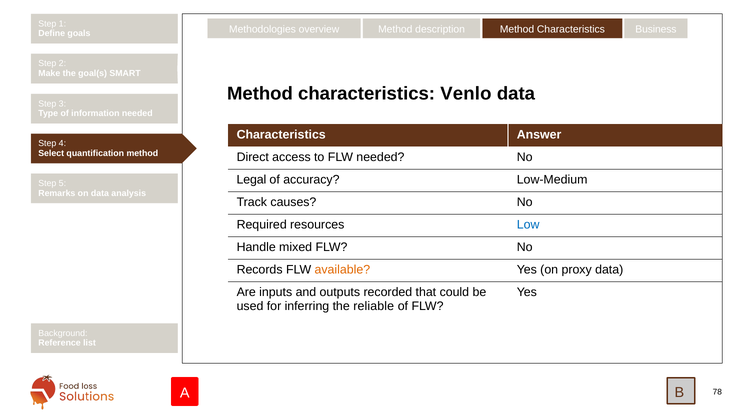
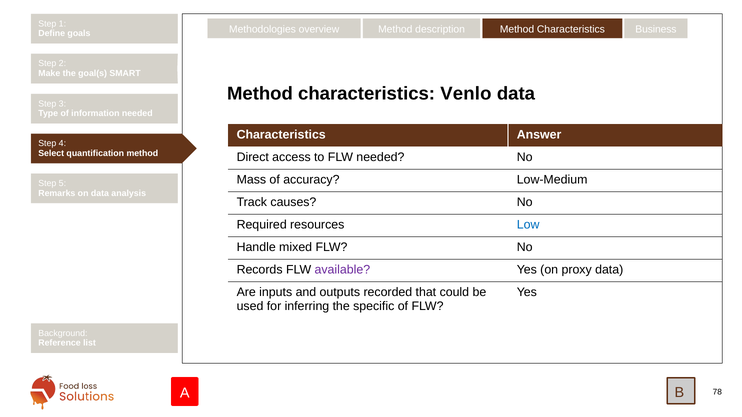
Legal: Legal -> Mass (251, 180)
available colour: orange -> purple (342, 270)
reliable: reliable -> specific (374, 306)
